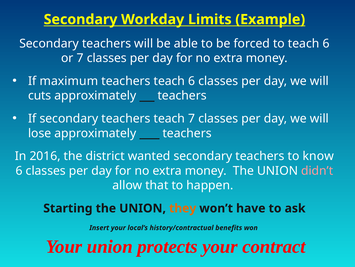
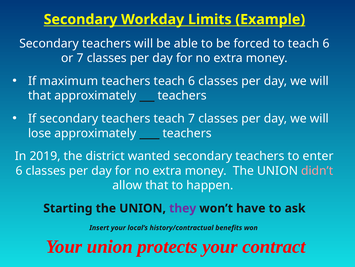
cuts: cuts -> that (40, 95)
2016: 2016 -> 2019 (45, 156)
know: know -> enter (318, 156)
they colour: orange -> purple (183, 208)
